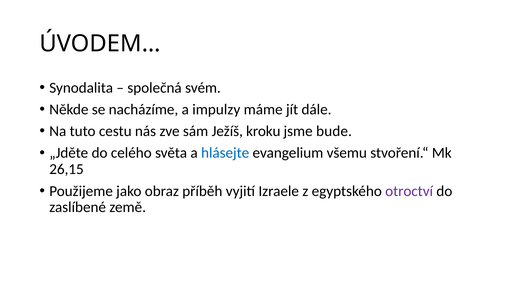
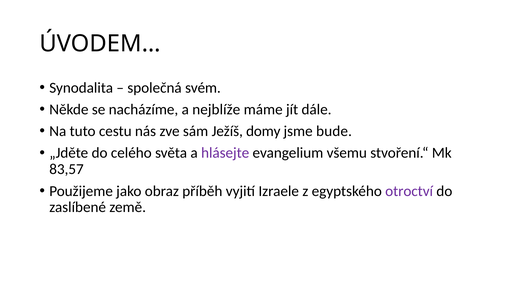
impulzy: impulzy -> nejblíže (216, 109)
kroku: kroku -> domy (263, 131)
hlásejte colour: blue -> purple (225, 153)
26,15: 26,15 -> 83,57 (66, 169)
